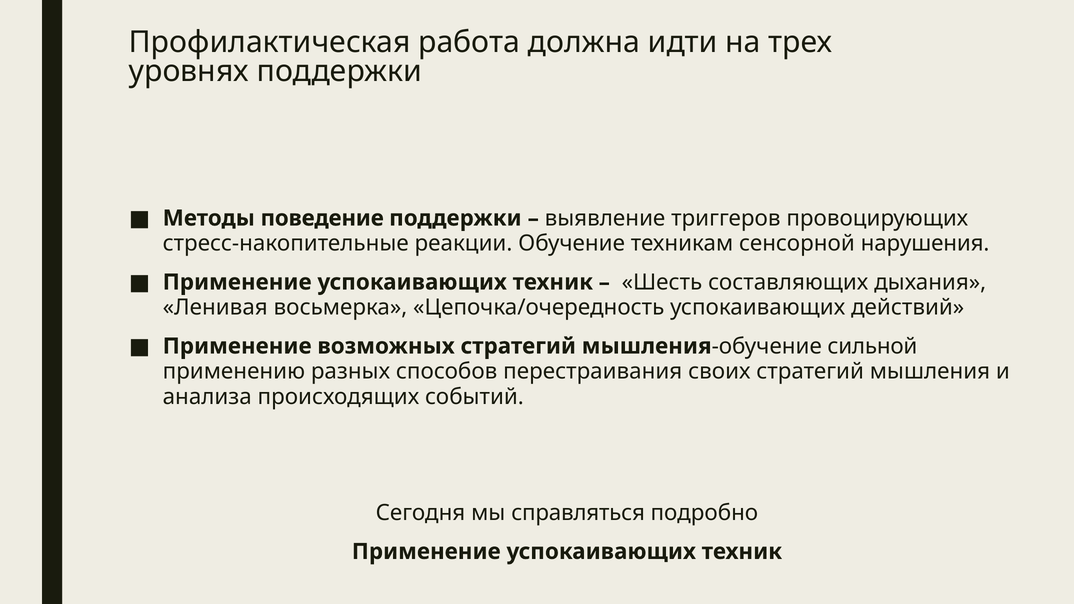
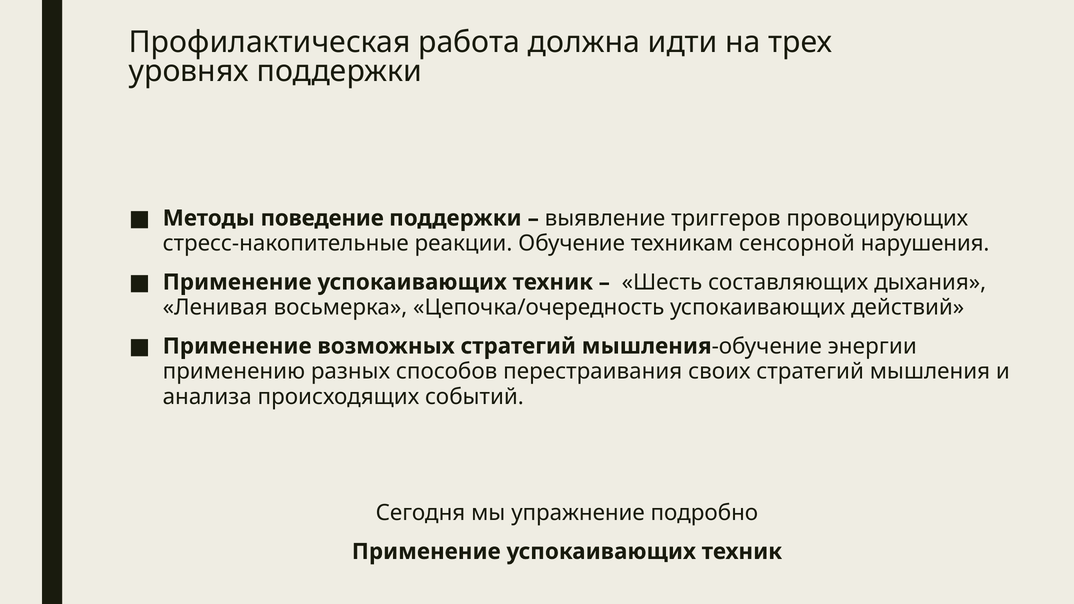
сильной: сильной -> энергии (872, 346)
справляться: справляться -> упражнение (578, 513)
